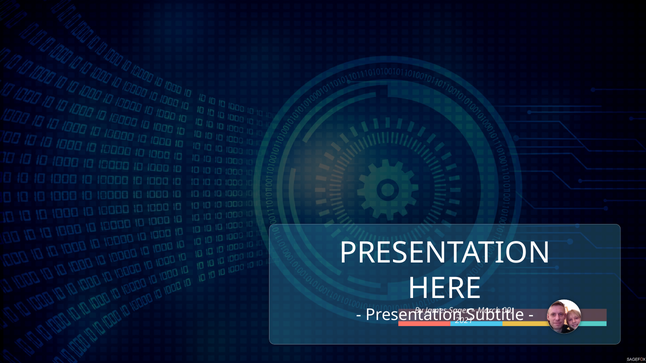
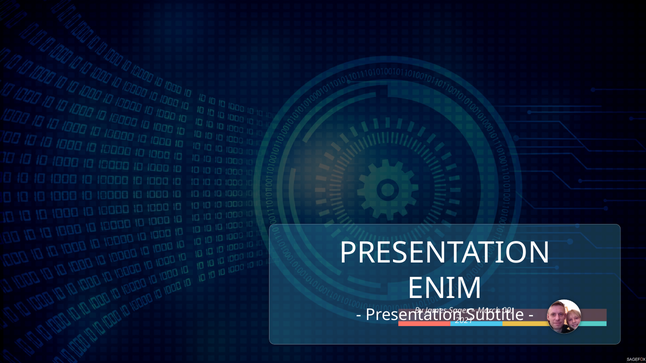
HERE: HERE -> ENIM (445, 289)
